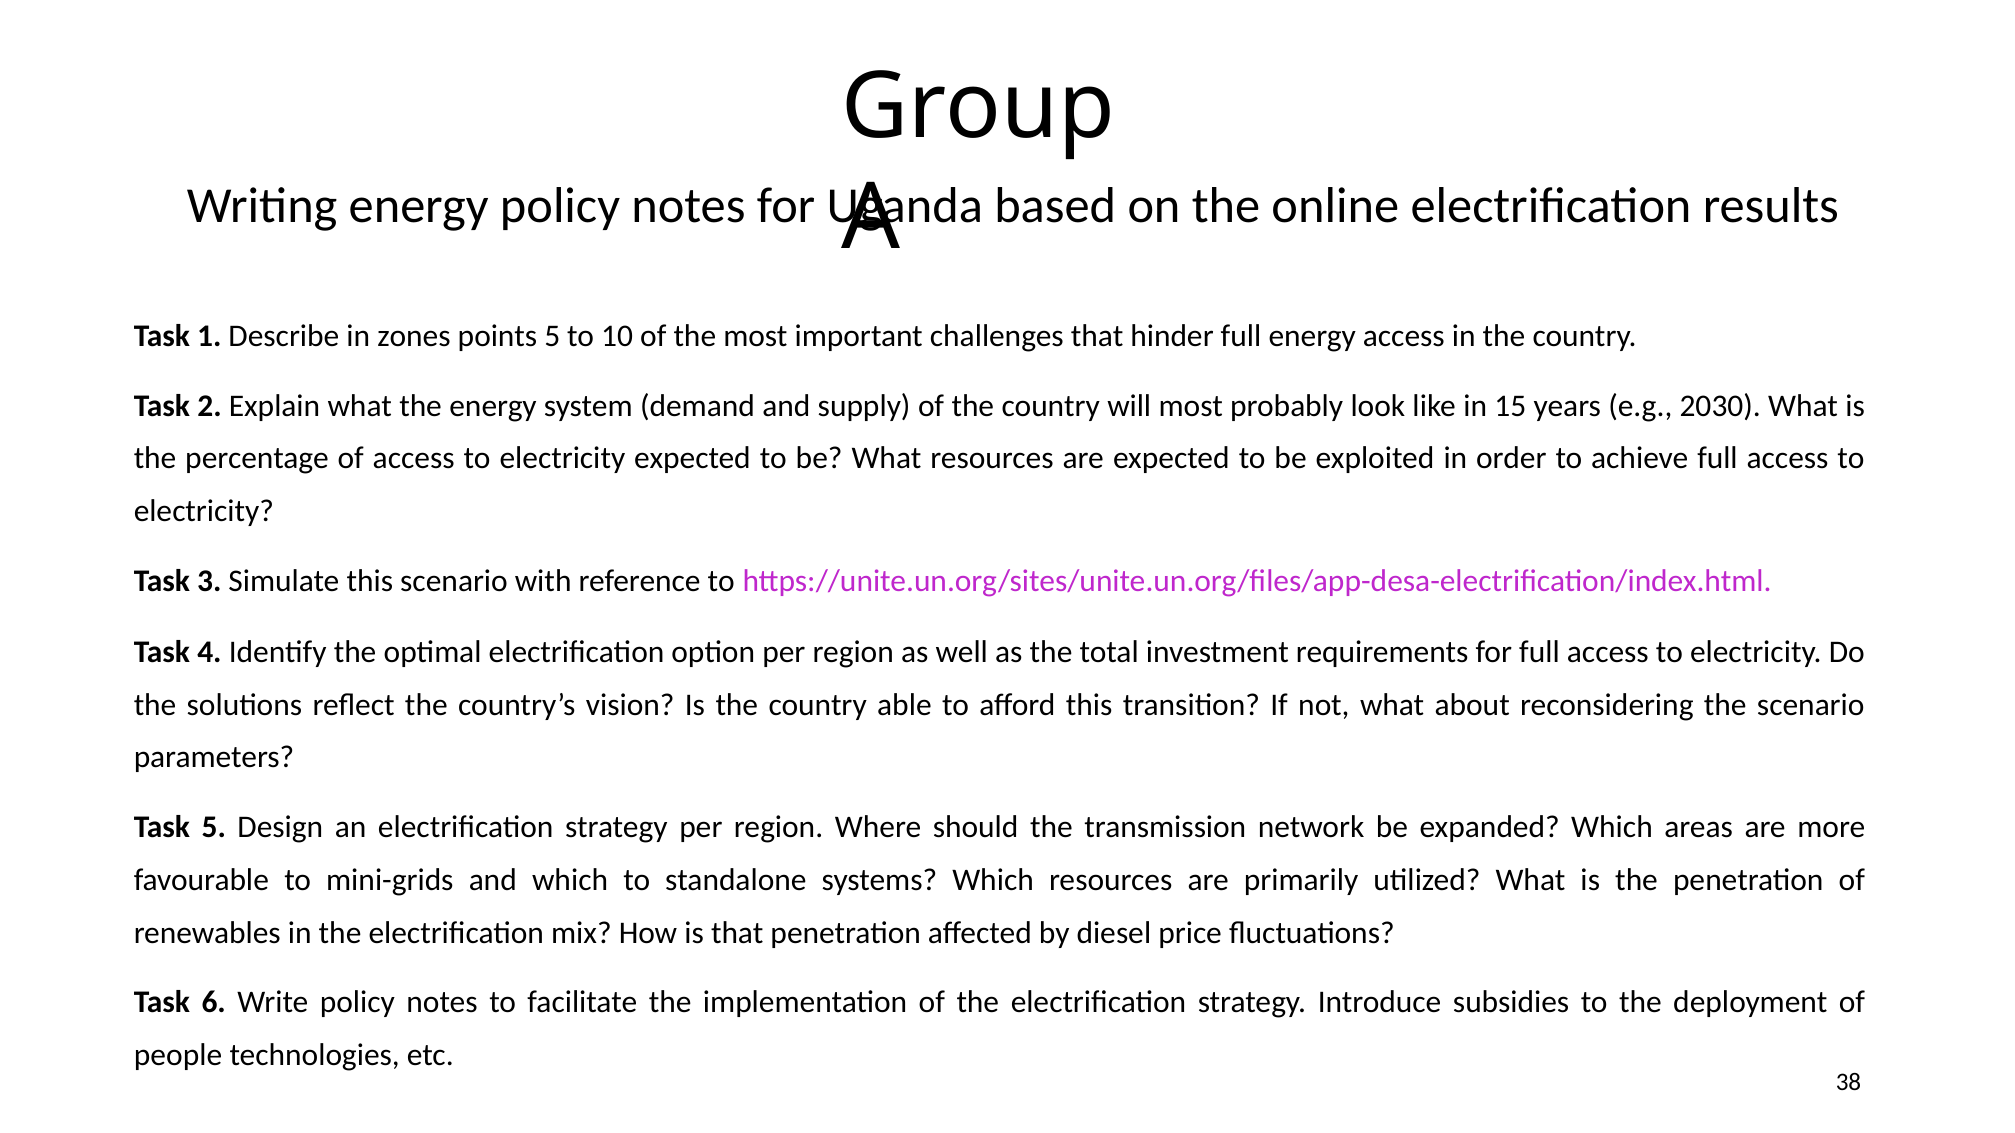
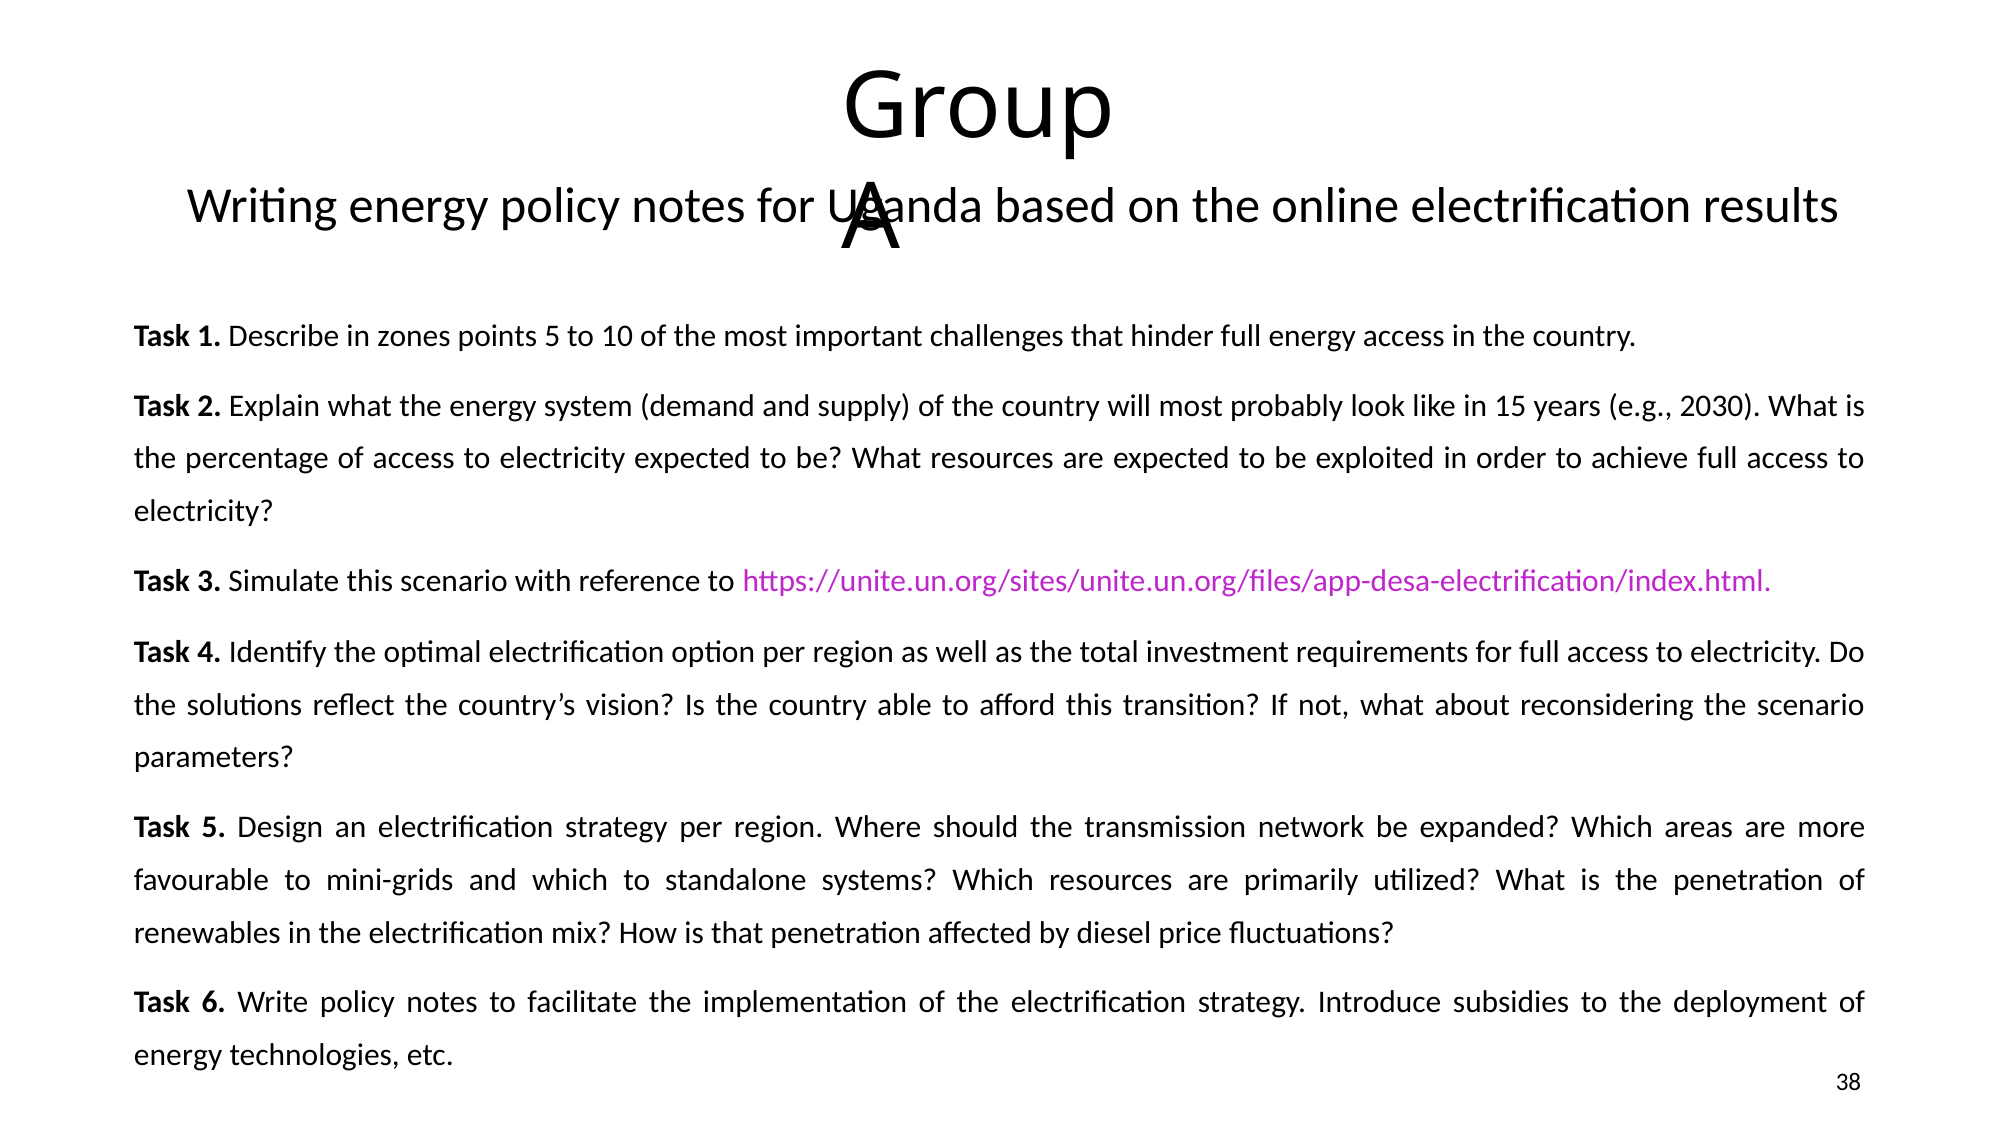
people: people -> energy (178, 1056)
